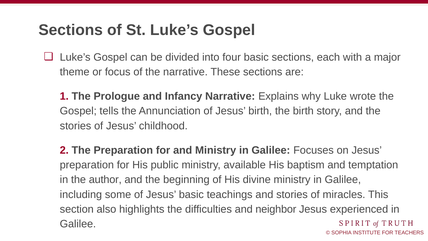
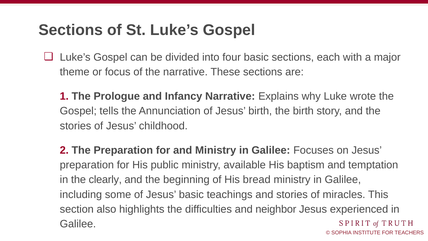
author: author -> clearly (105, 180)
divine: divine -> bread (257, 180)
